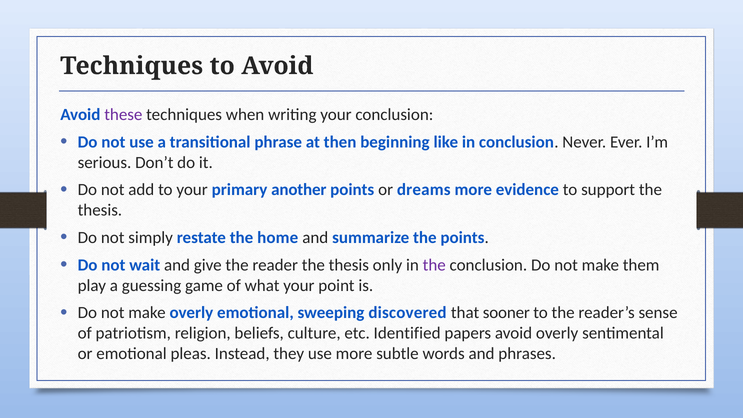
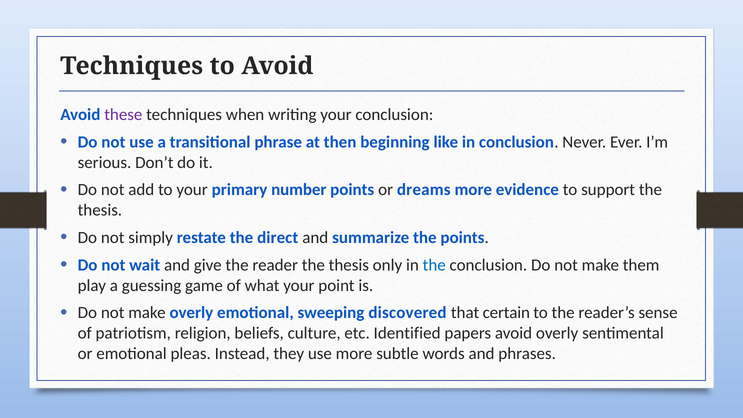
another: another -> number (299, 190)
home: home -> direct (278, 238)
the colour: purple -> blue (434, 265)
sooner: sooner -> certain (506, 313)
